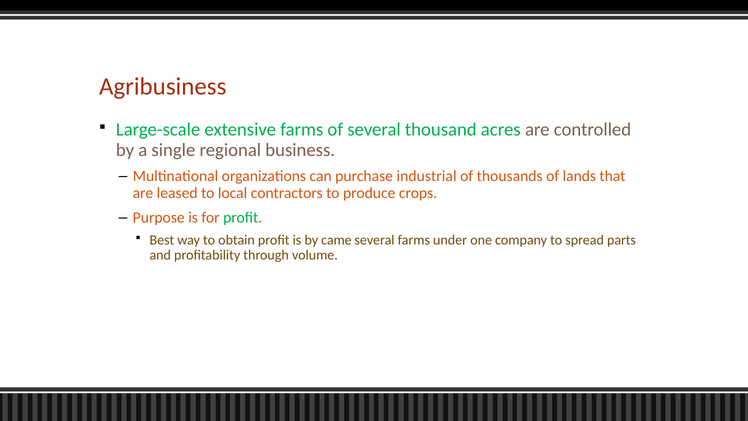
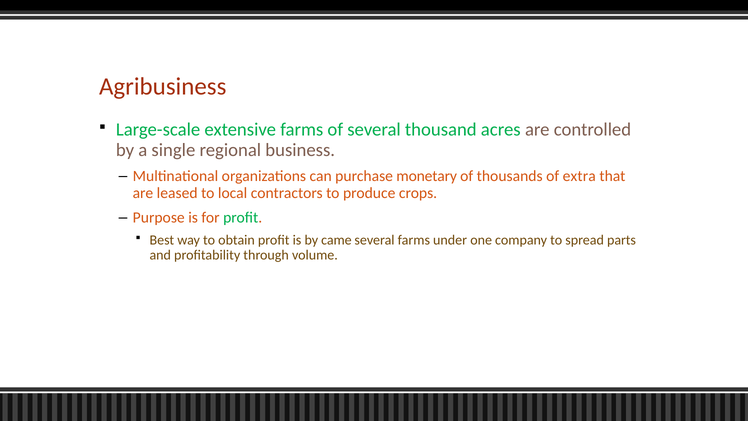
industrial: industrial -> monetary (427, 176)
lands: lands -> extra (579, 176)
